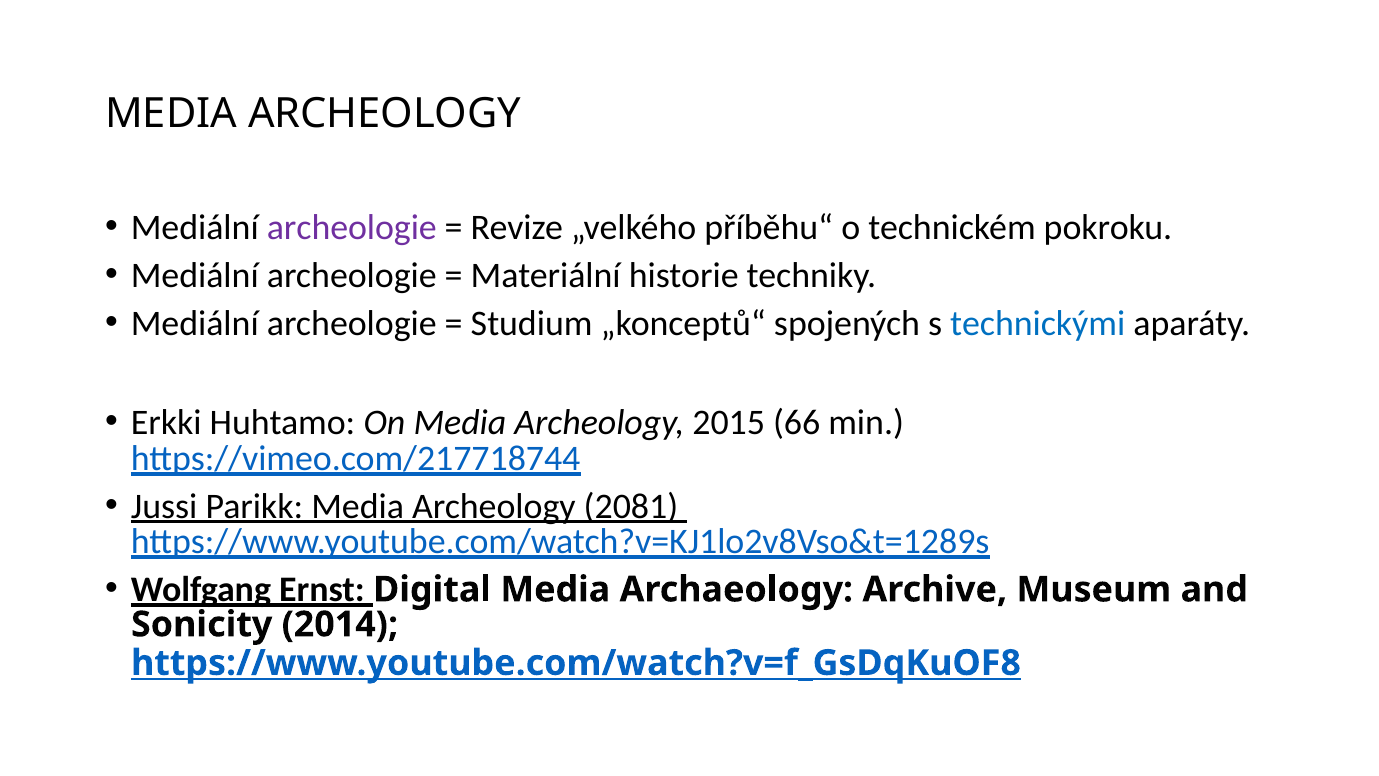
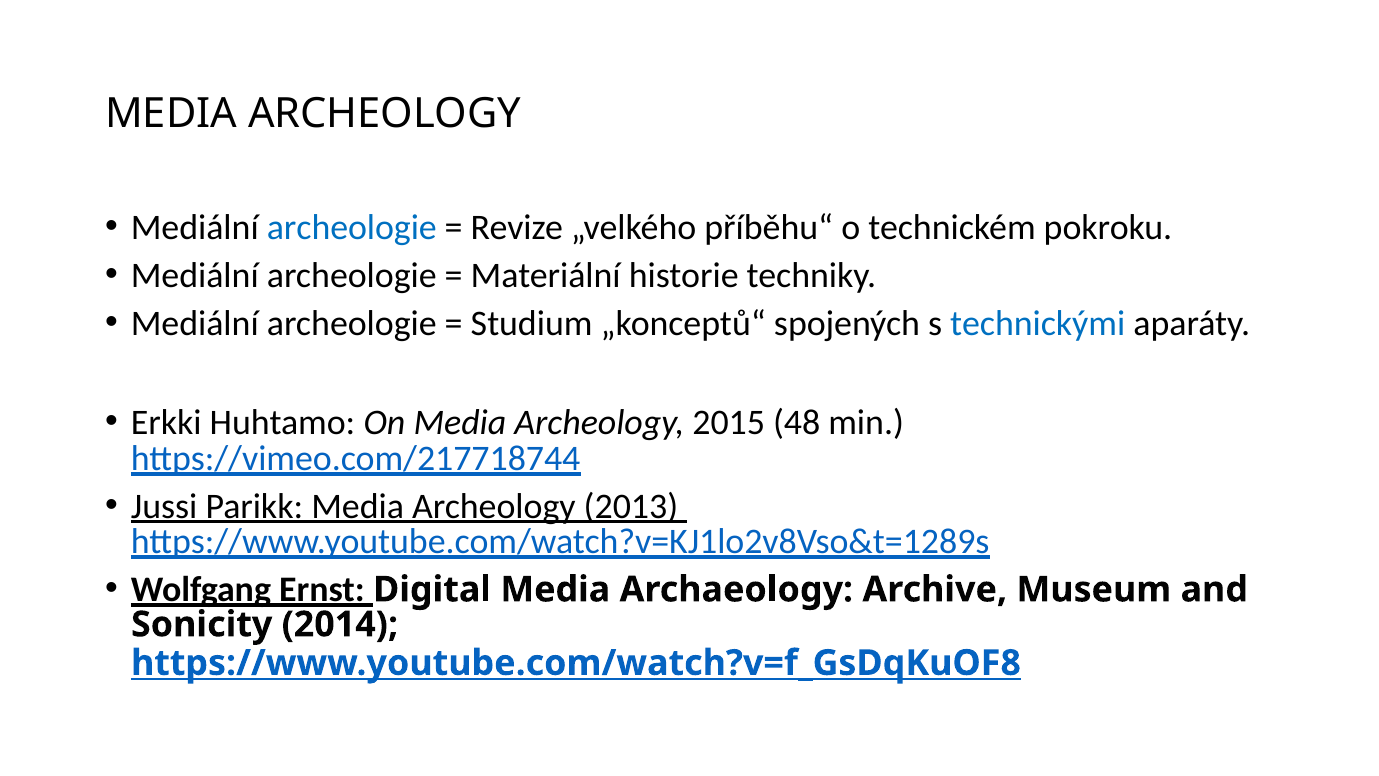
archeologie colour: purple -> blue (352, 228)
66: 66 -> 48 (797, 423)
2081: 2081 -> 2013 (631, 506)
